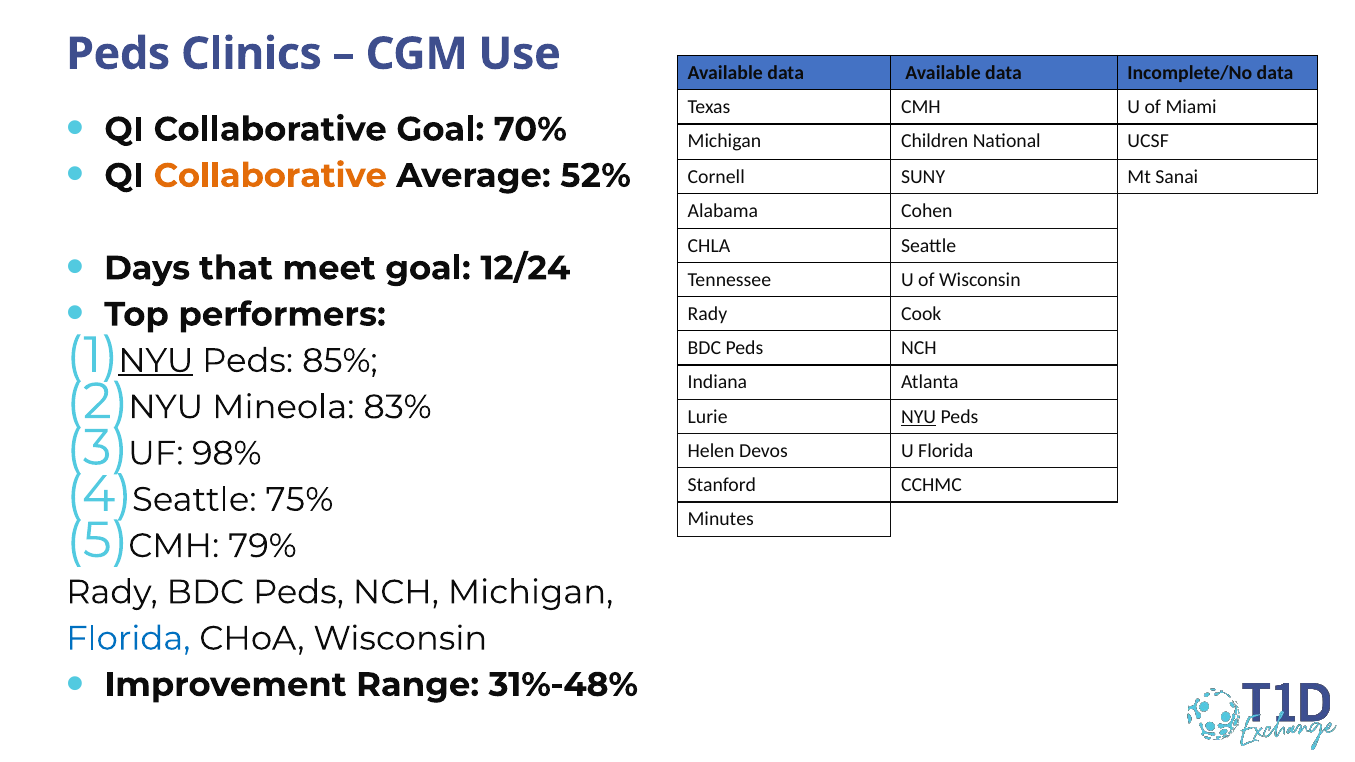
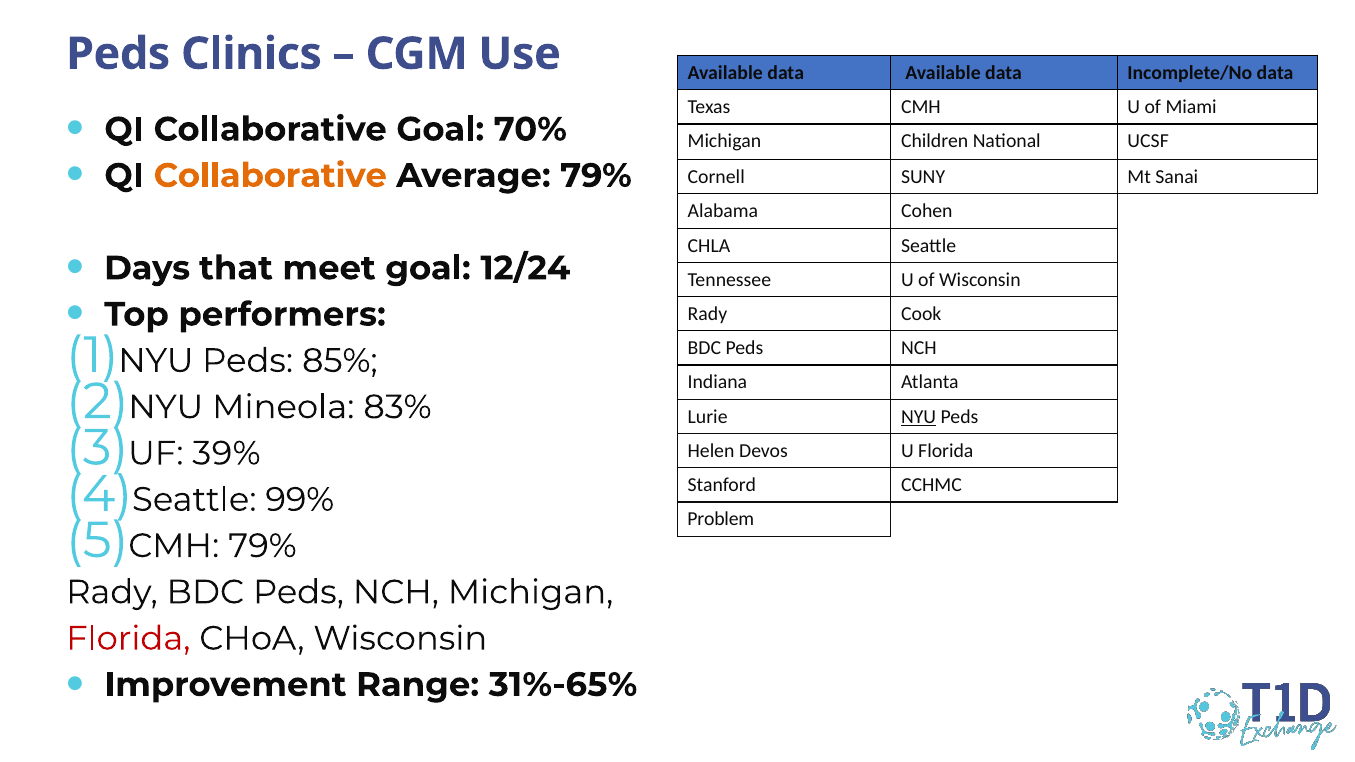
Average 52%: 52% -> 79% (596, 176)
NYU underline: present -> none (156, 361)
98%: 98% -> 39% (226, 453)
75%: 75% -> 99% (300, 500)
Minutes: Minutes -> Problem (721, 520)
Florida colour: blue -> red (128, 639)
31%-48%: 31%-48% -> 31%-65% (563, 685)
